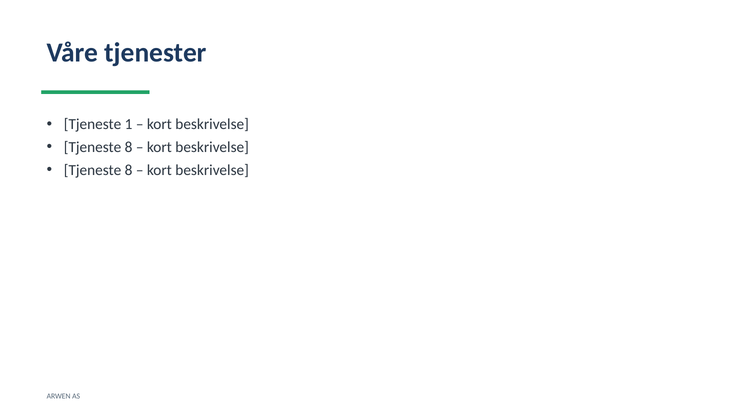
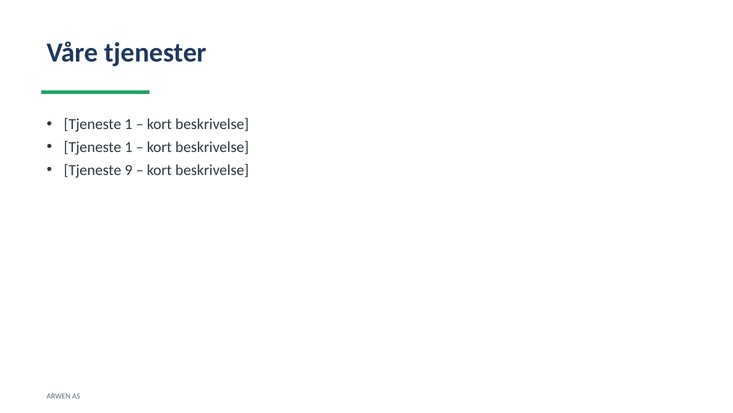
8: 8 -> 1 (129, 147)
8: 8 -> 9 (129, 170)
